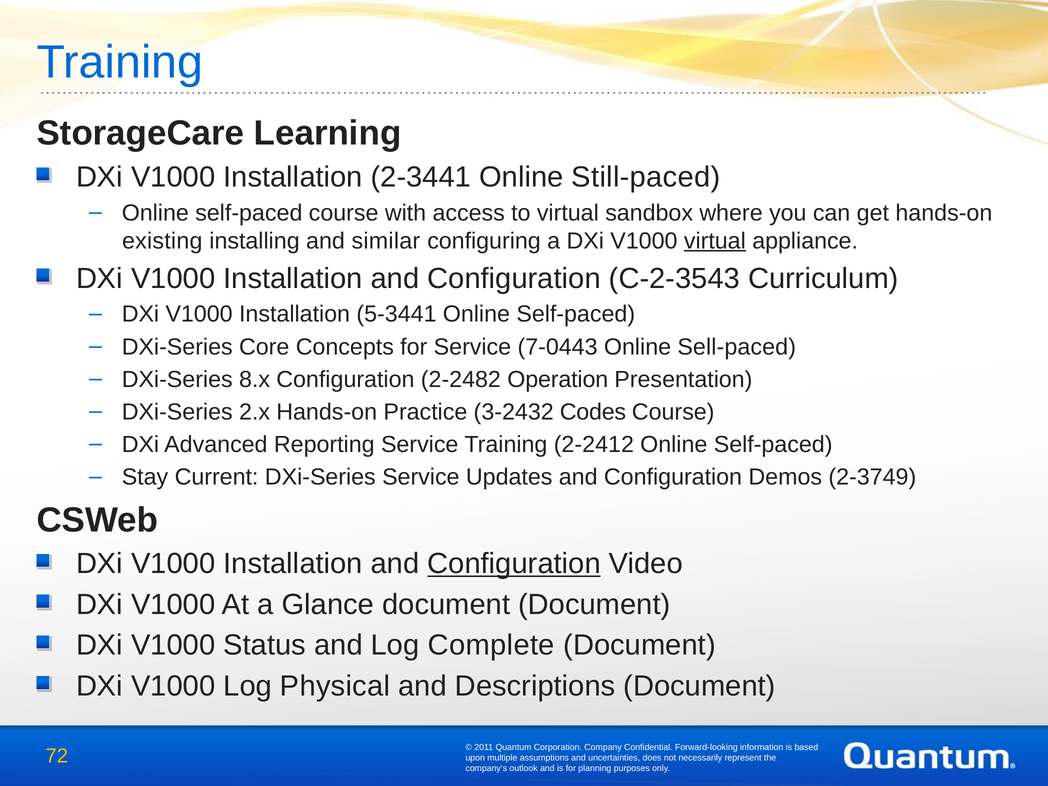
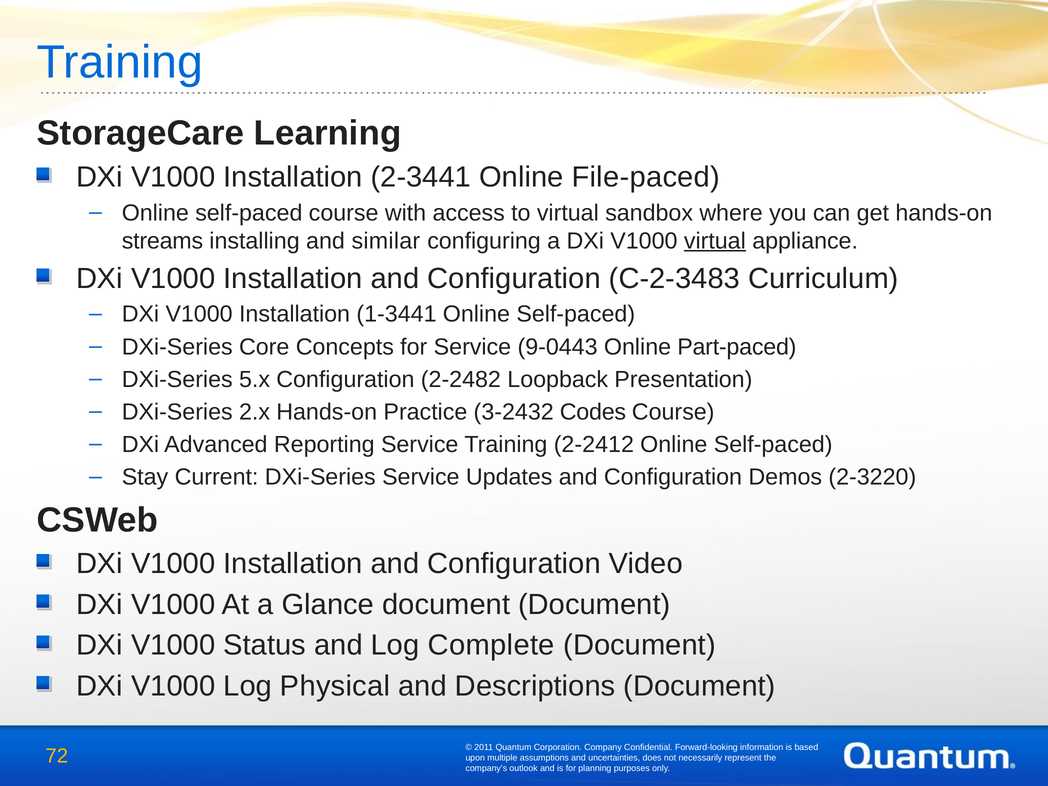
Still-paced: Still-paced -> File-paced (646, 177)
existing: existing -> streams (162, 241)
C-2-3543: C-2-3543 -> C-2-3483 (674, 279)
5-3441: 5-3441 -> 1-3441 (396, 314)
7-0443: 7-0443 -> 9-0443 (558, 347)
Sell-paced: Sell-paced -> Part-paced (737, 347)
8.x: 8.x -> 5.x (255, 379)
Operation: Operation -> Loopback (558, 379)
2-3749: 2-3749 -> 2-3220 (872, 477)
Configuration underline: present -> none (514, 564)
